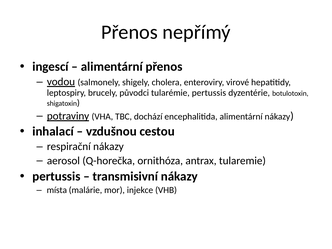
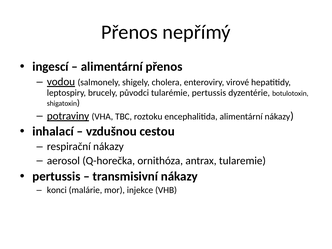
dochází: dochází -> roztoku (148, 117)
místa: místa -> konci (57, 190)
